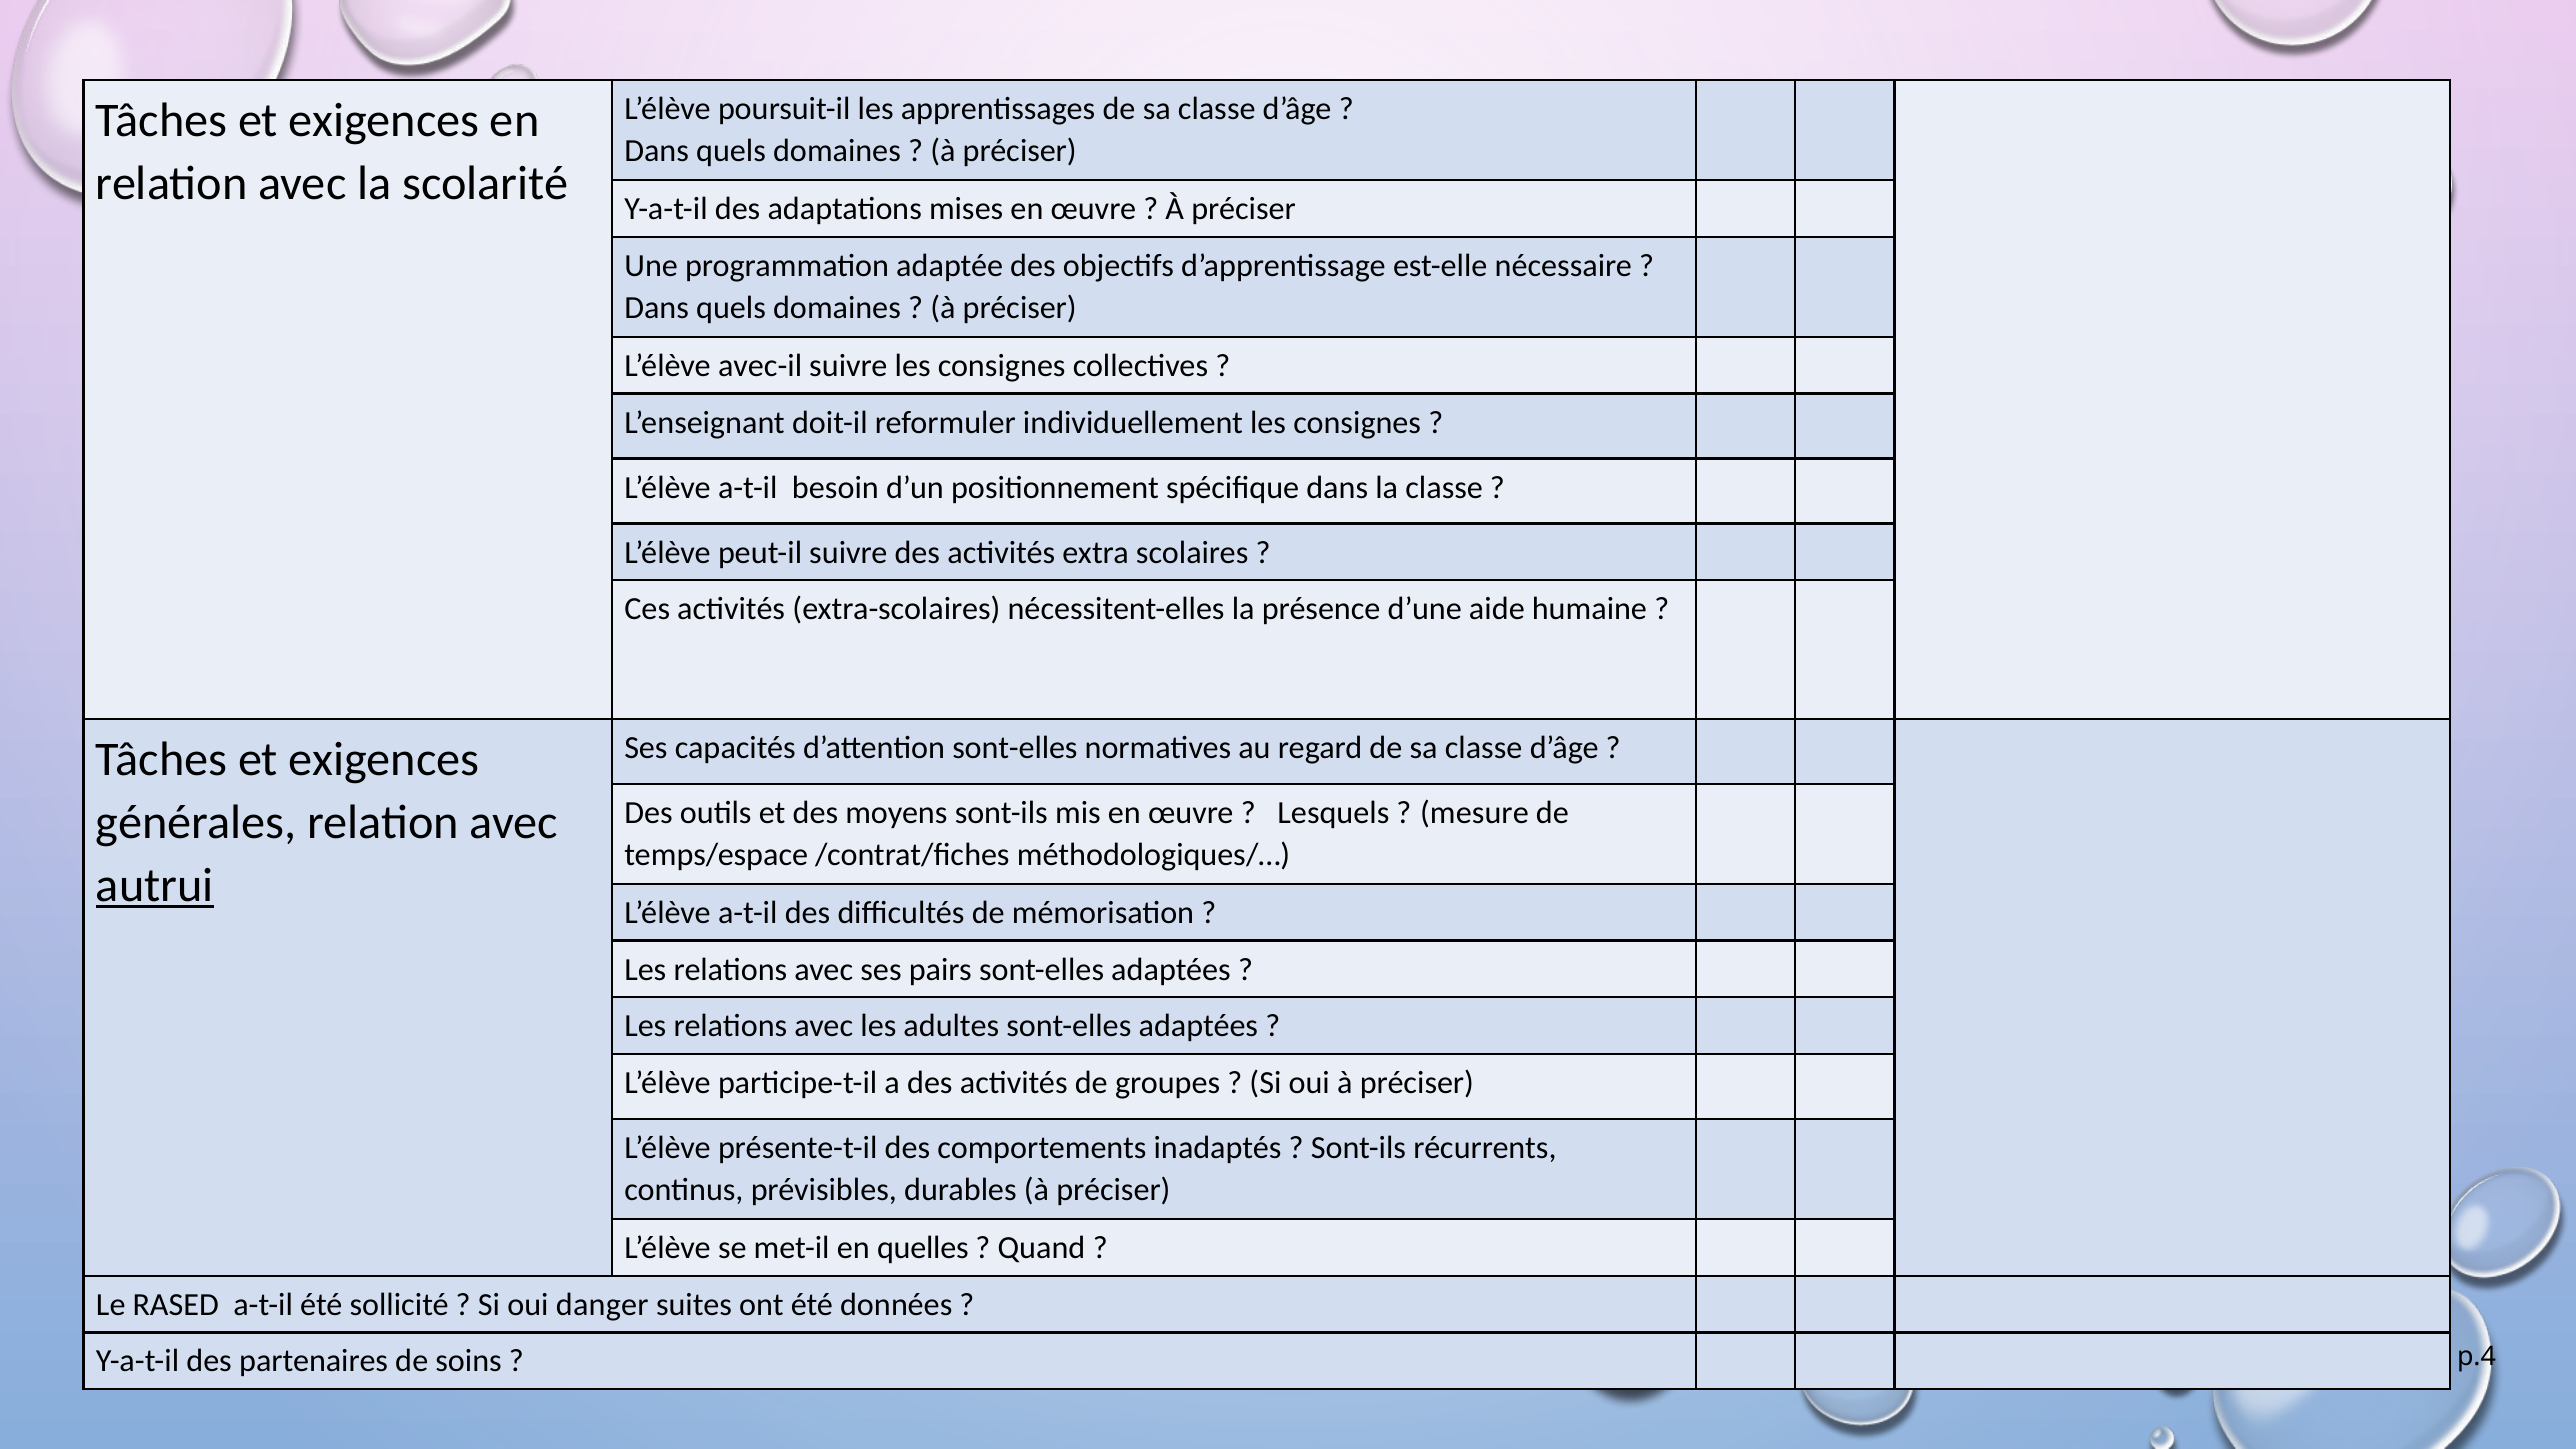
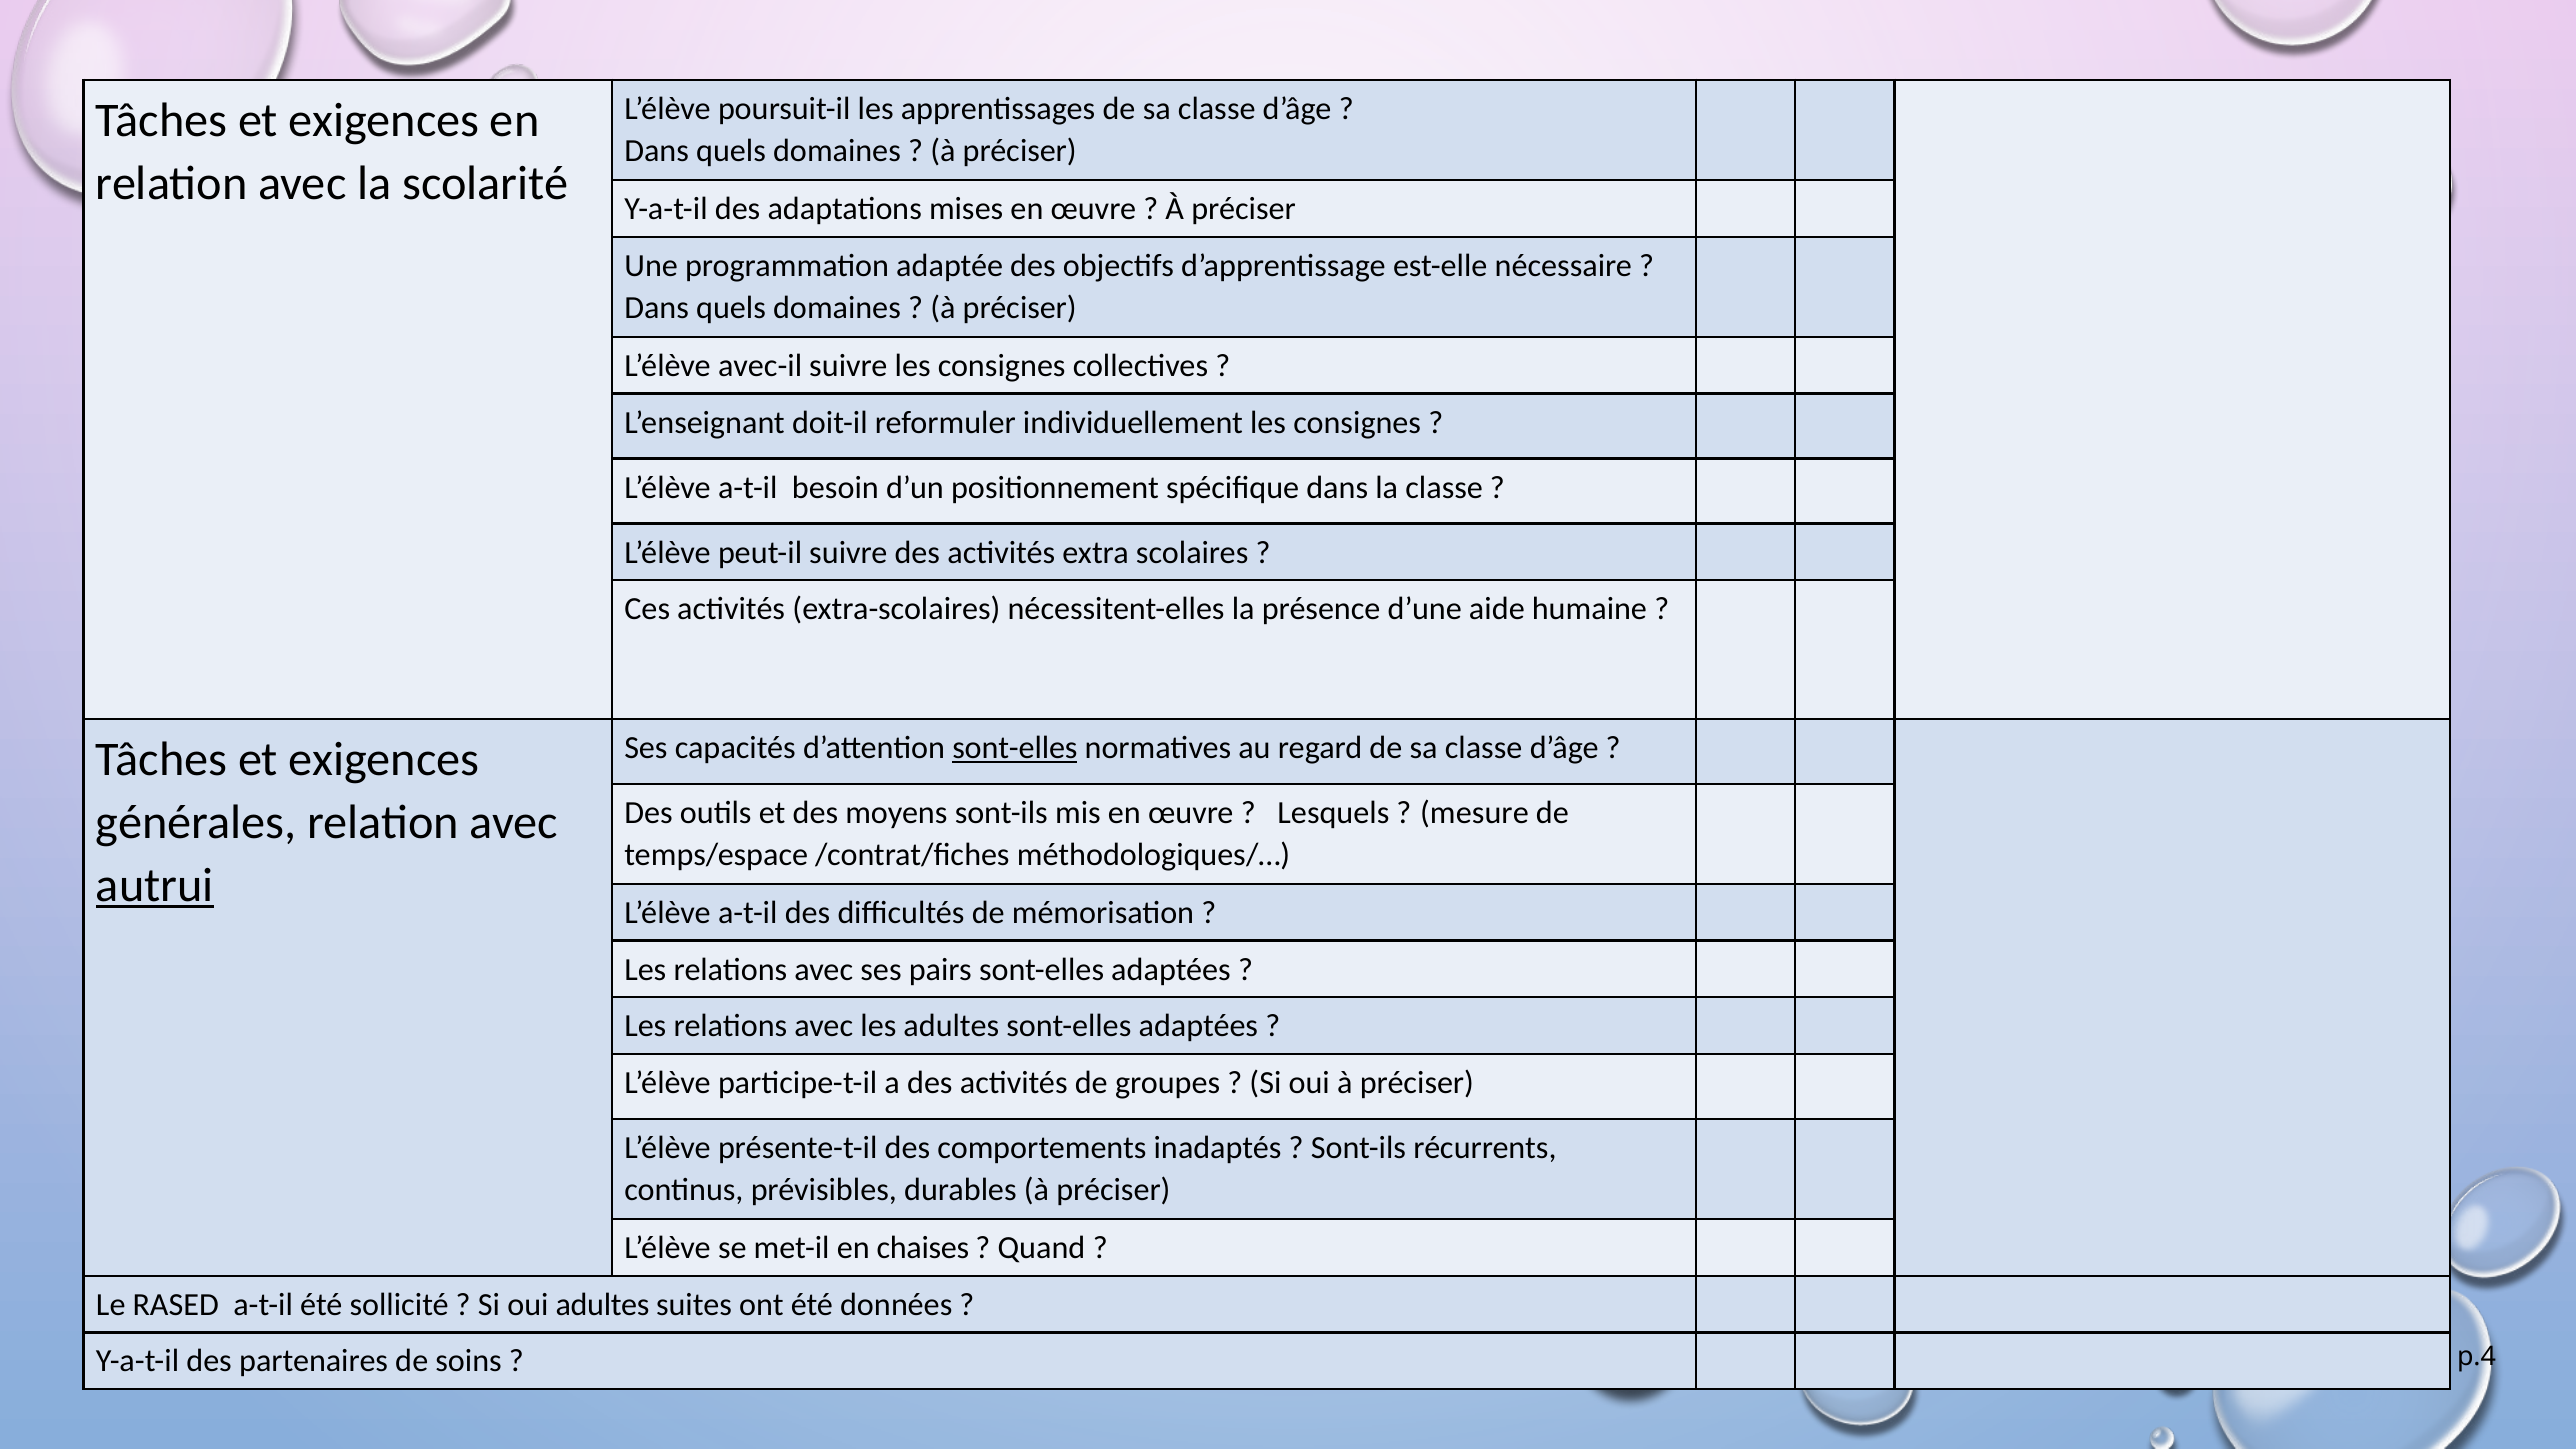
sont-elles underline: none -> present (1015, 748)
quelles: quelles -> chaises (923, 1248)
oui danger: danger -> adultes (602, 1305)
